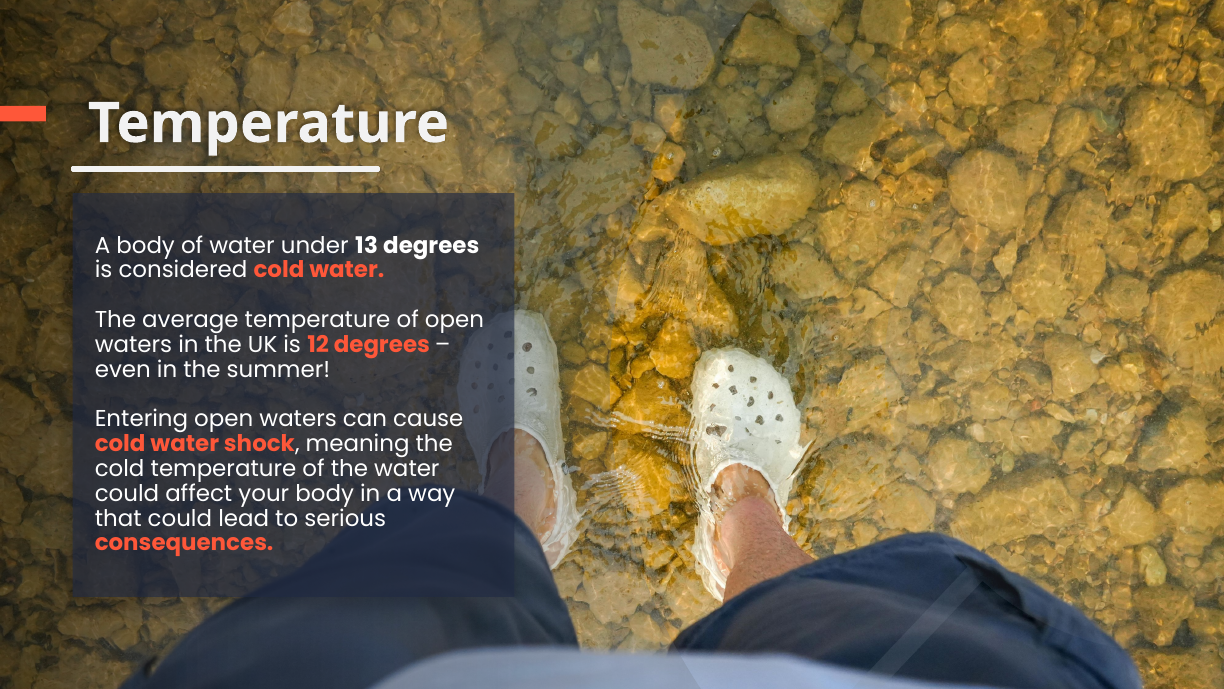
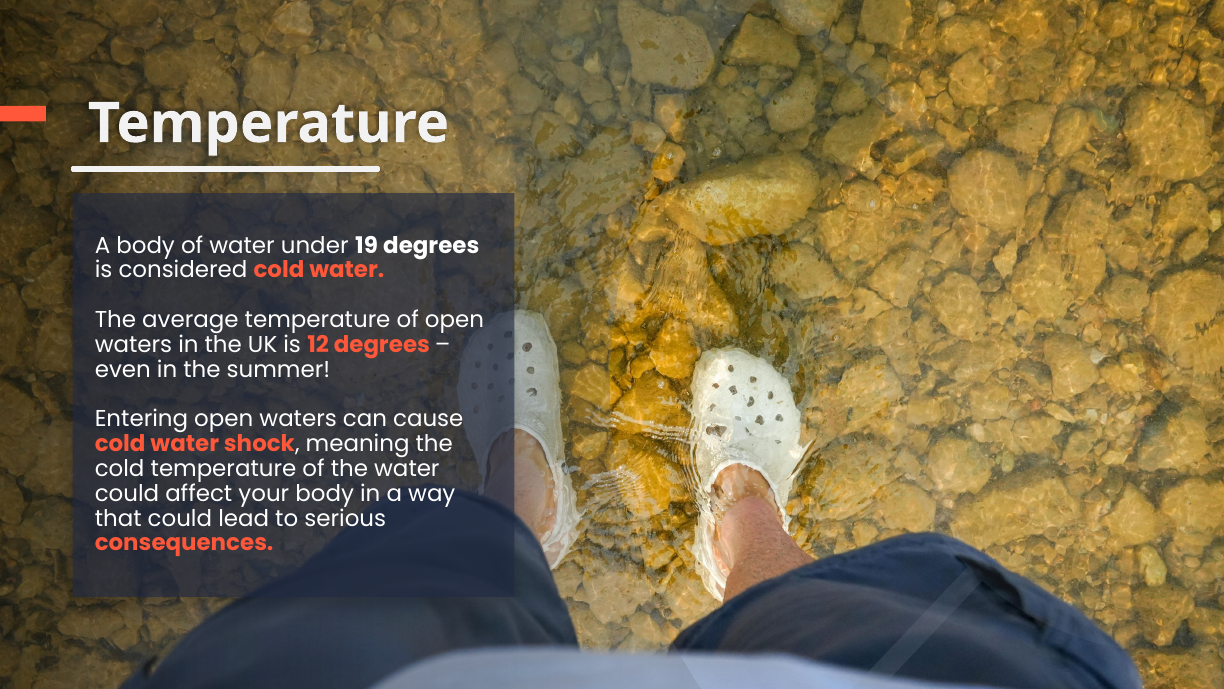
13: 13 -> 19 (367, 245)
